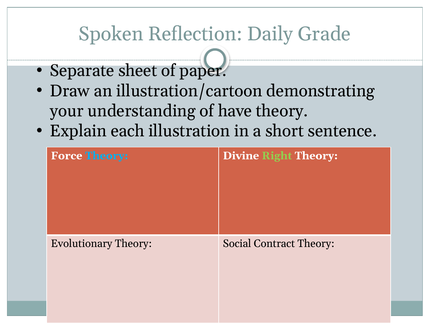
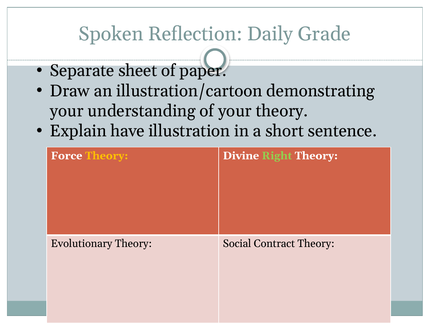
of have: have -> your (235, 111)
each: each -> have (128, 131)
Theory colour: light blue -> yellow (107, 155)
